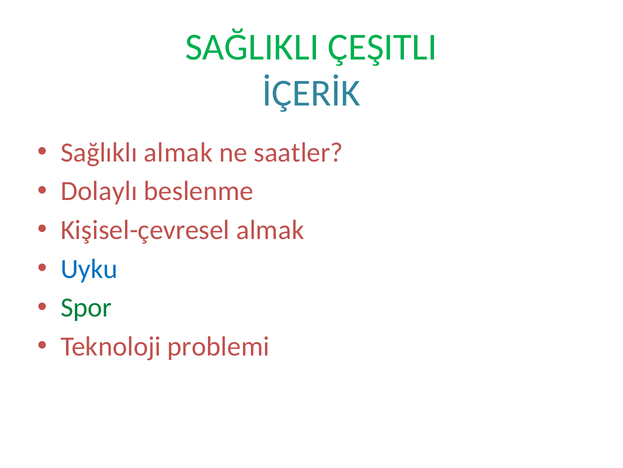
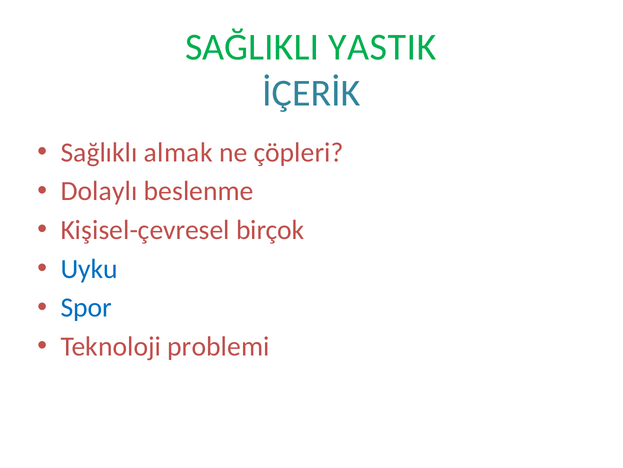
ÇEŞITLI: ÇEŞITLI -> YASTIK (382, 47)
saatler: saatler -> çöpleri (299, 152)
Kişisel-çevresel almak: almak -> birçok (270, 230)
Spor colour: green -> blue (86, 307)
